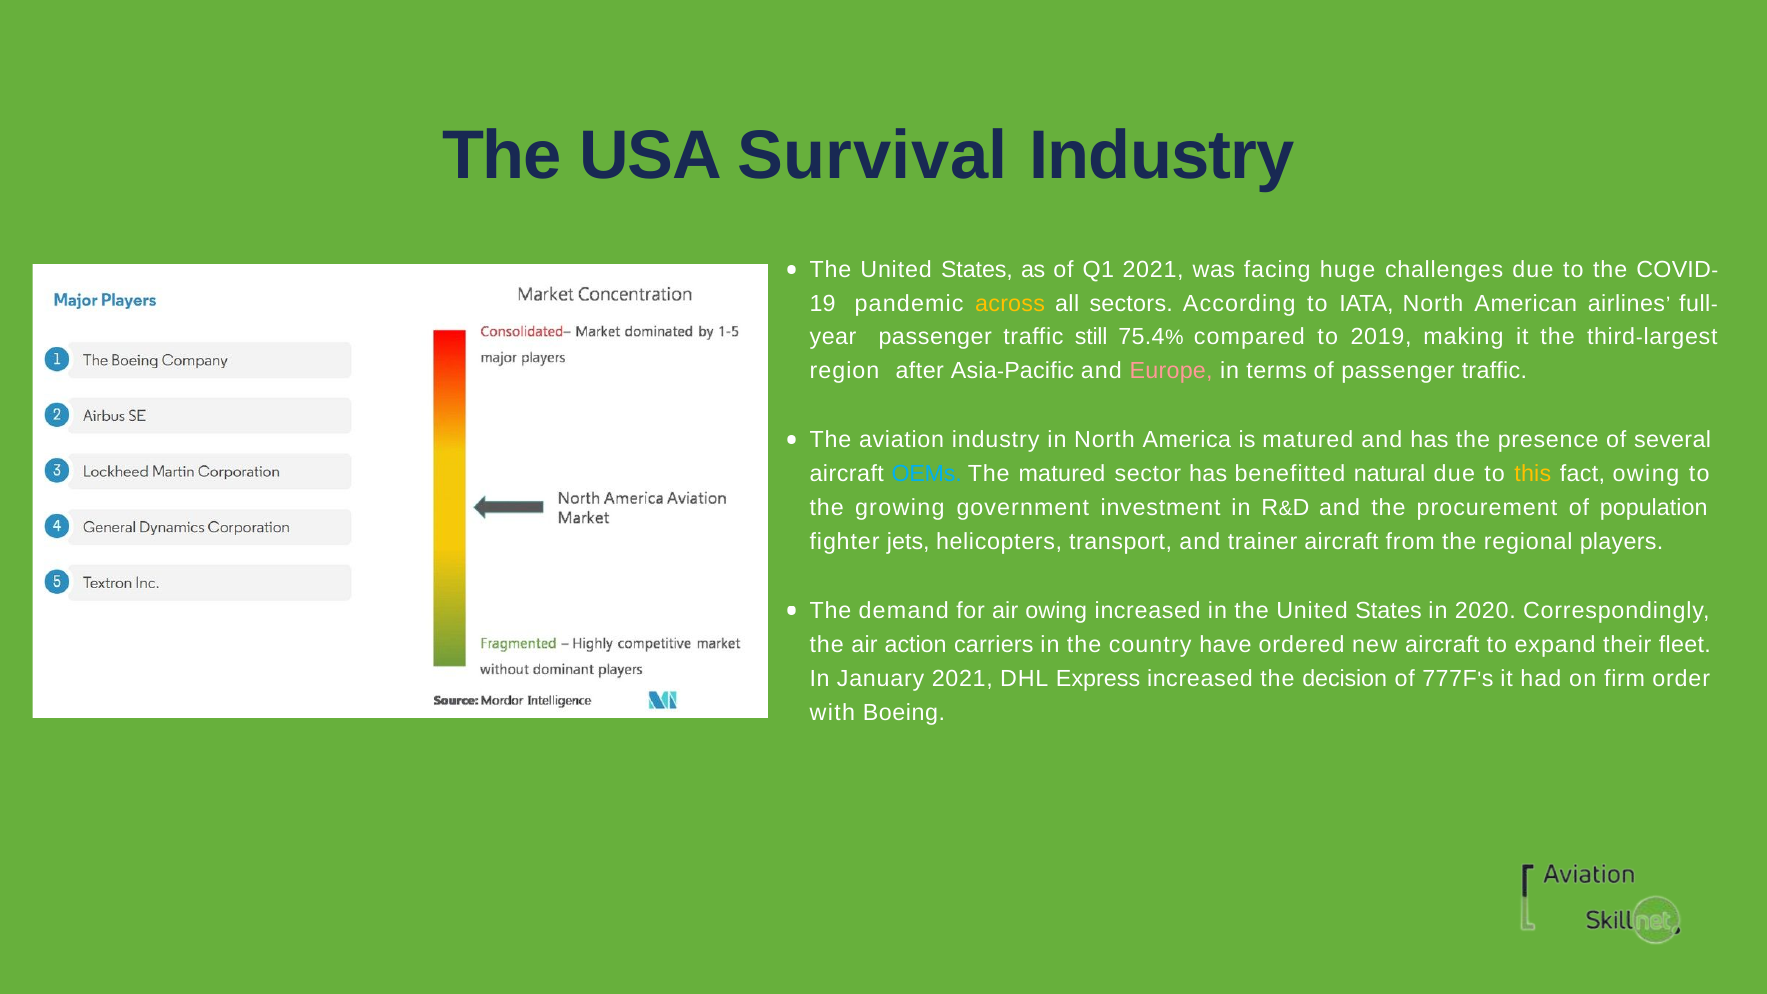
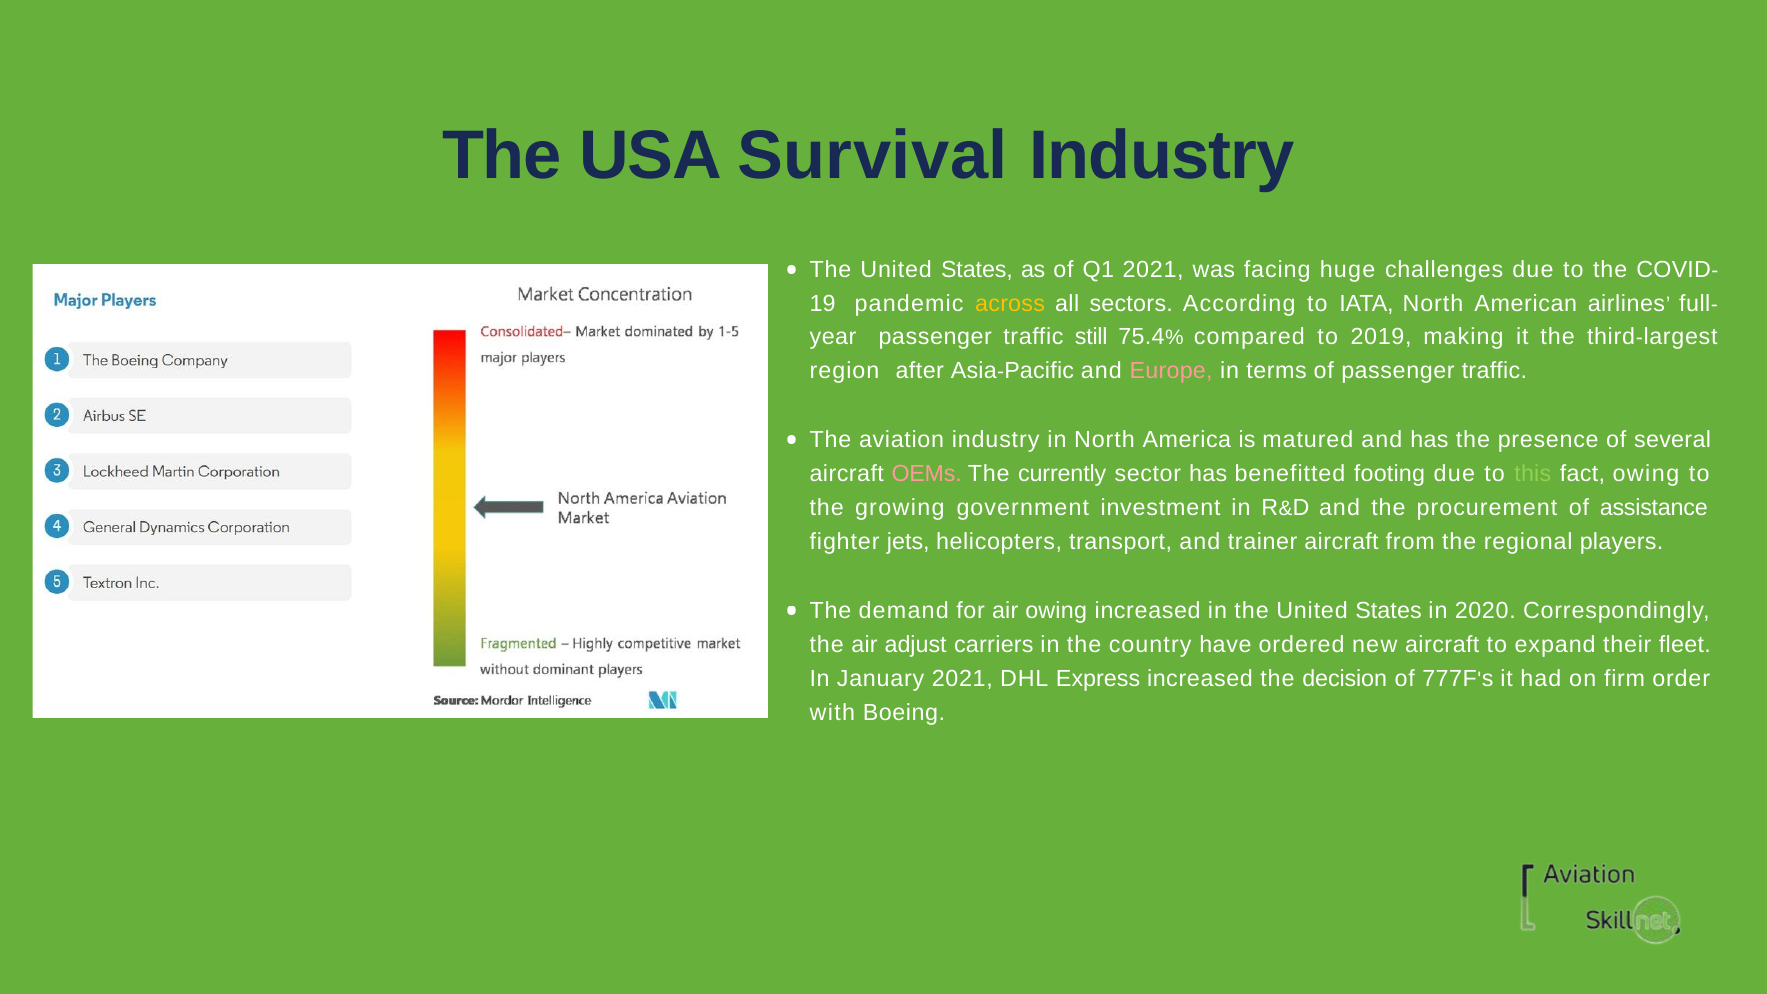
OEMs colour: light blue -> pink (927, 474)
The matured: matured -> currently (1062, 474)
natural: natural -> footing (1390, 474)
this colour: yellow -> light green (1533, 474)
population: population -> assistance (1654, 508)
action: action -> adjust (916, 645)
